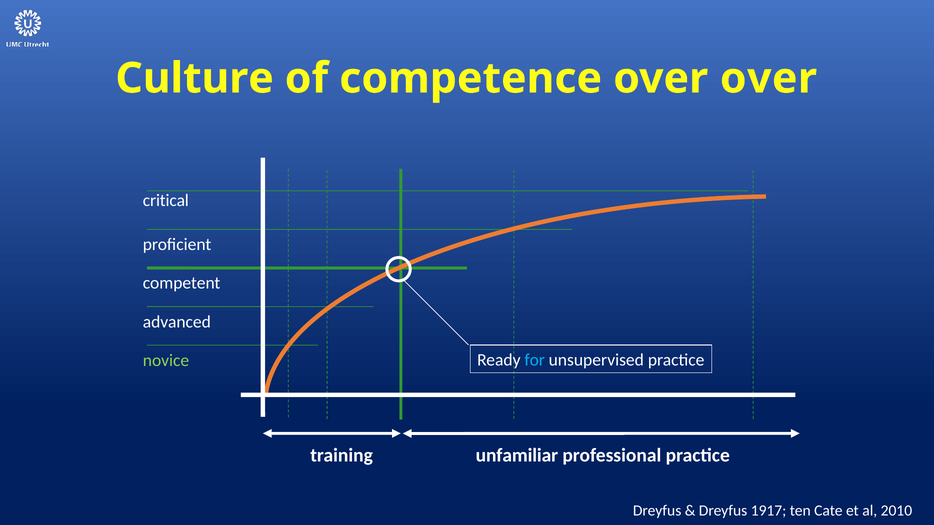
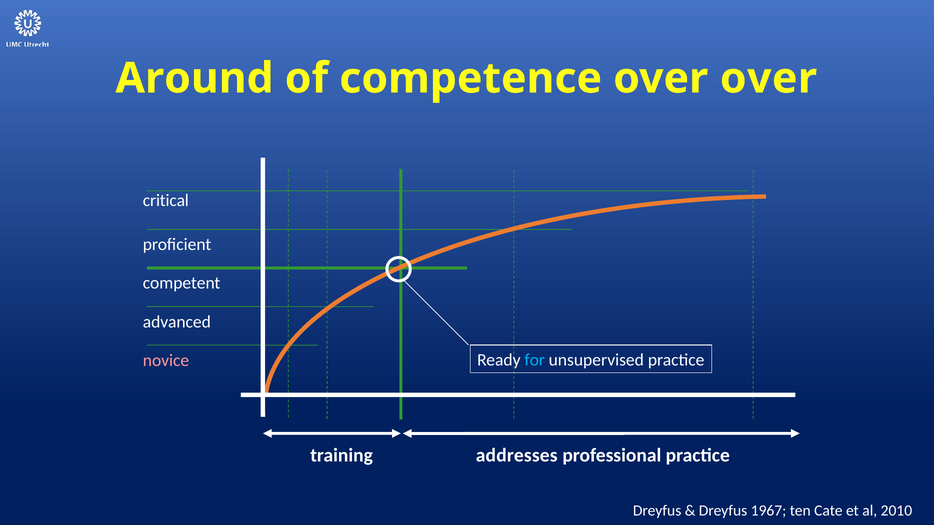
Culture: Culture -> Around (195, 78)
novice colour: light green -> pink (166, 361)
unfamiliar: unfamiliar -> addresses (517, 455)
1917: 1917 -> 1967 (769, 511)
